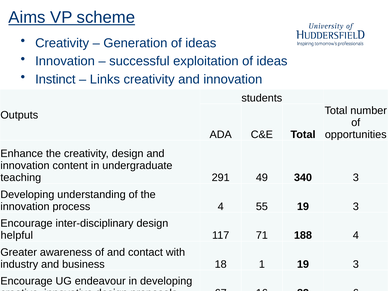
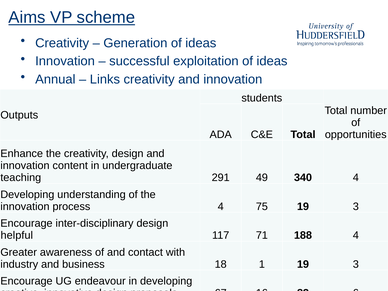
Instinct: Instinct -> Annual (55, 79)
340 3: 3 -> 4 (356, 178)
55: 55 -> 75 (262, 206)
